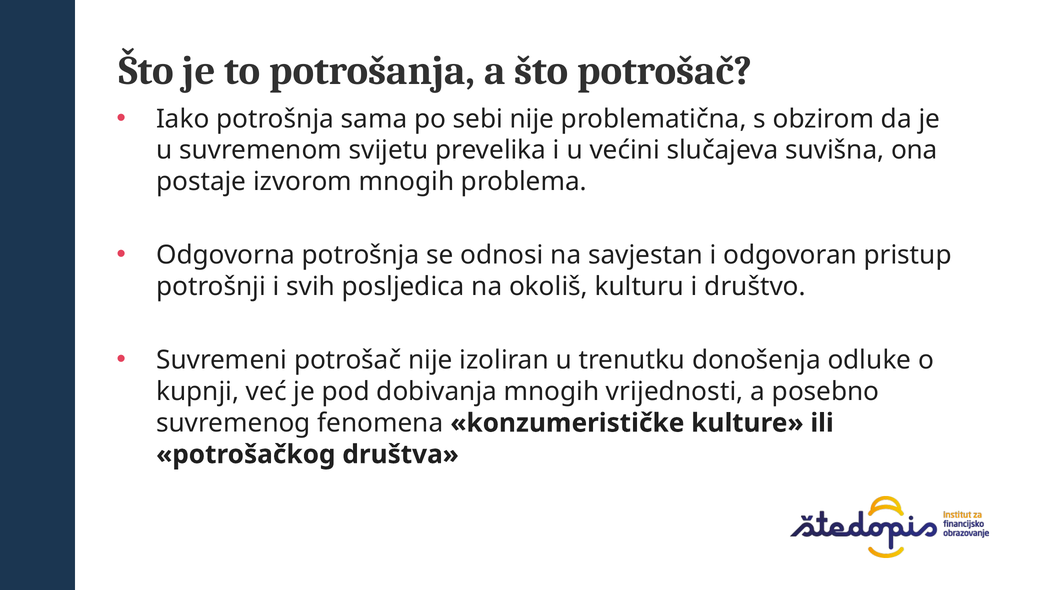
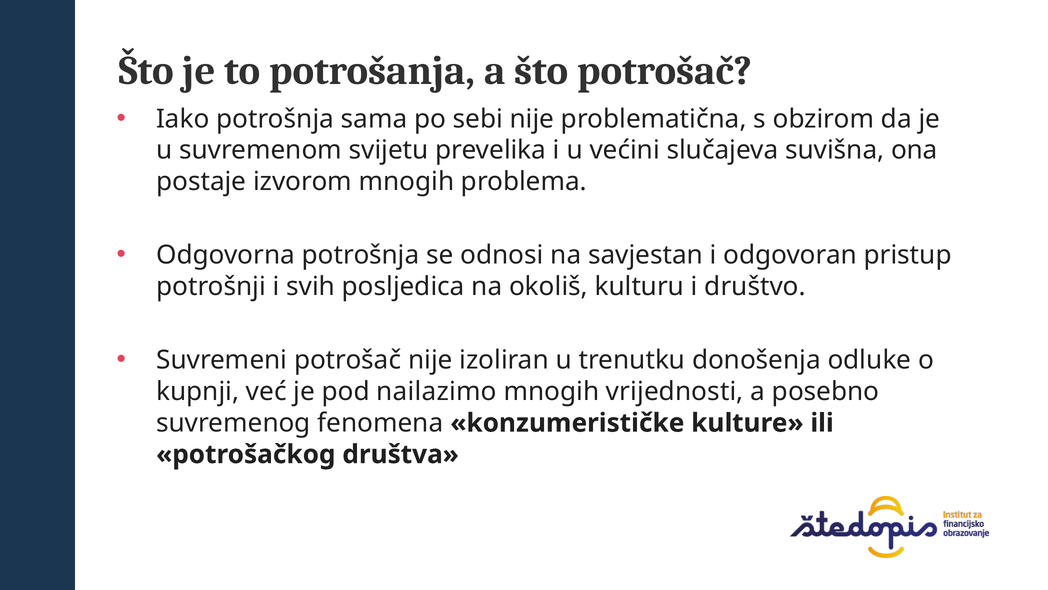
dobivanja: dobivanja -> nailazimo (437, 391)
